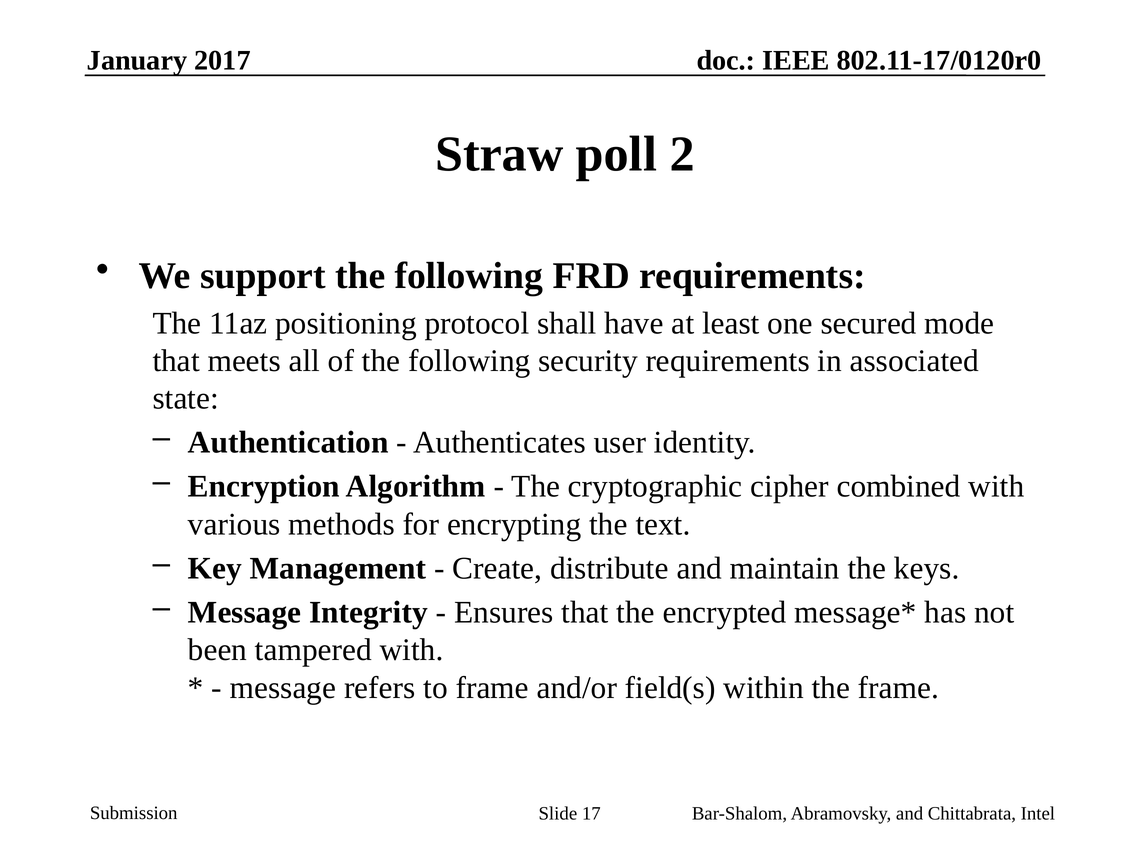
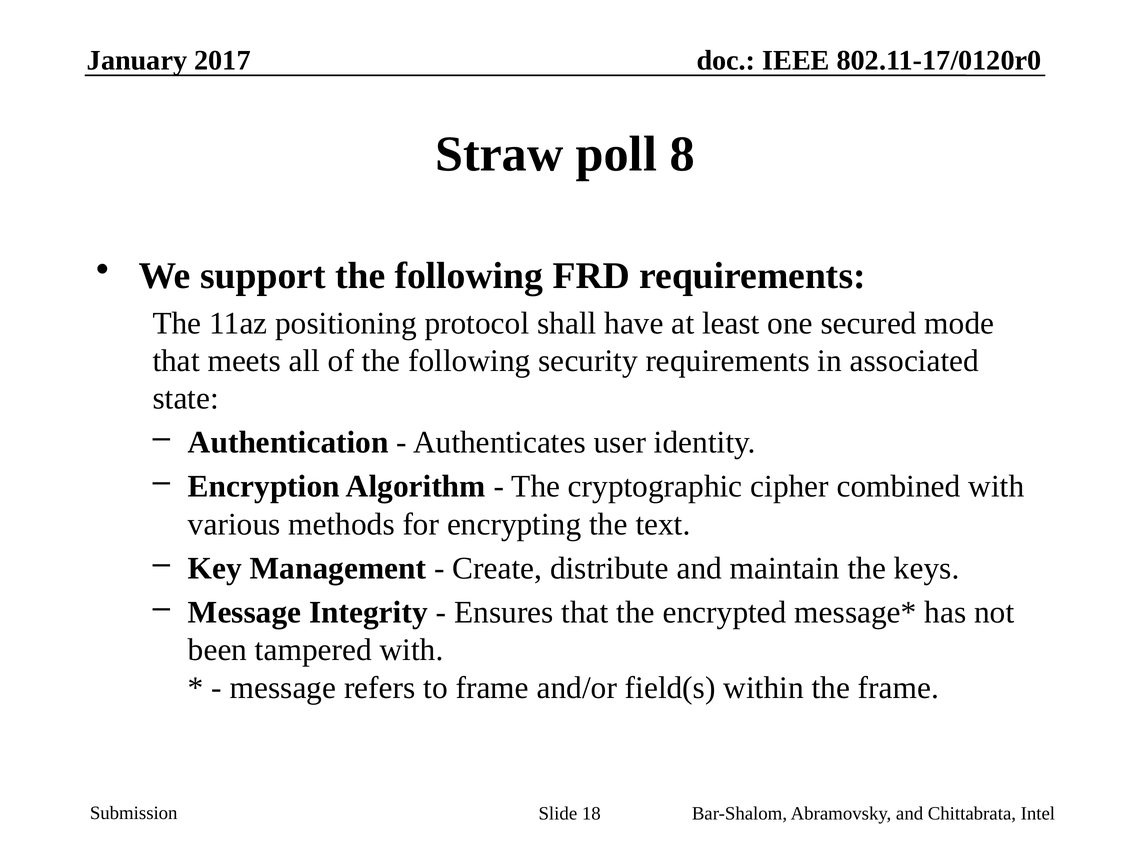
2: 2 -> 8 (682, 154)
17: 17 -> 18 (591, 813)
